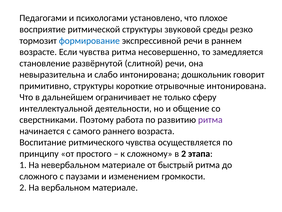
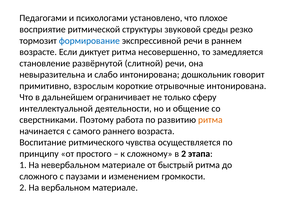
Если чувства: чувства -> диктует (94, 52)
примитивно структуры: структуры -> взрослым (94, 86)
ритма colour: purple -> orange (210, 120)
